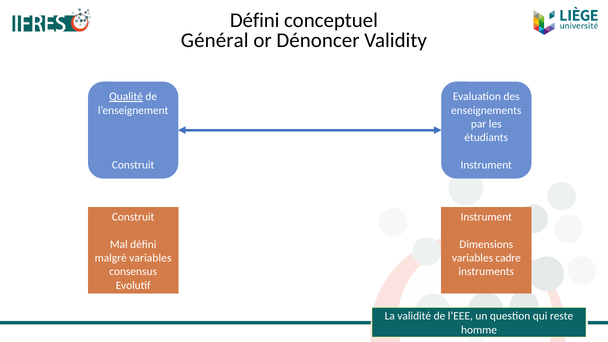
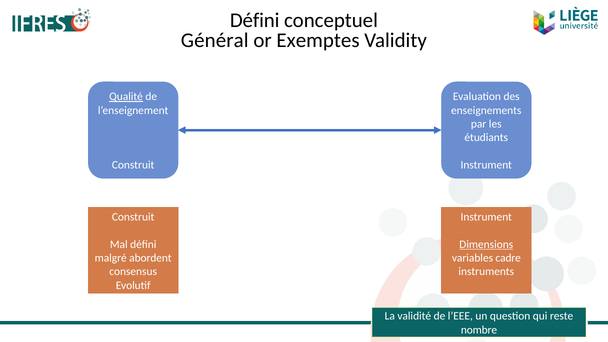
Dénoncer: Dénoncer -> Exemptes (318, 41)
Dimensions underline: none -> present (486, 244)
malgré variables: variables -> abordent (150, 258)
homme: homme -> nombre (479, 330)
